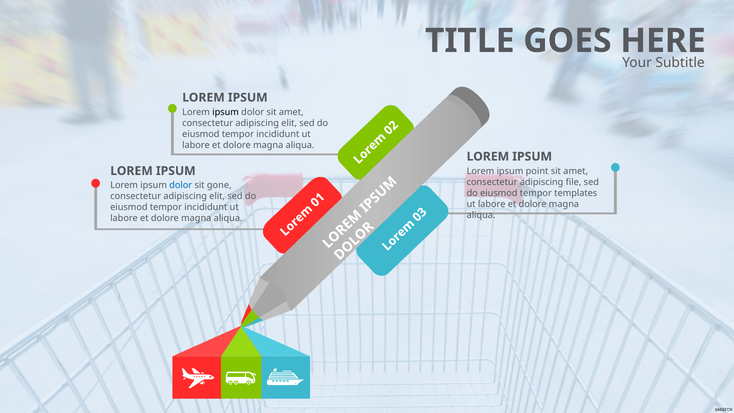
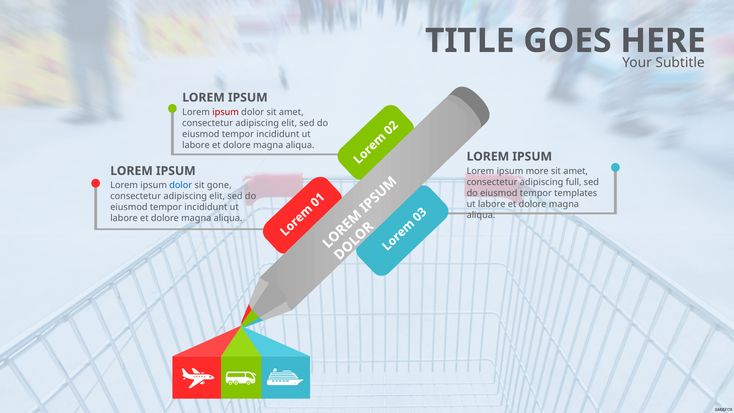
ipsum colour: black -> red (226, 112)
point: point -> more (537, 171)
file: file -> full (574, 182)
